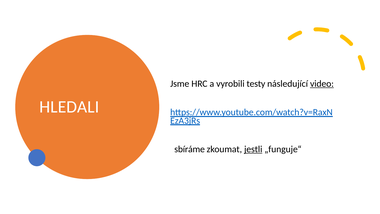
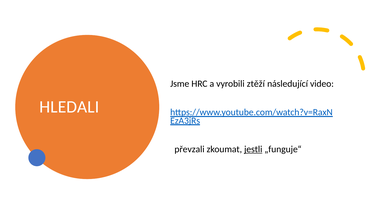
testy: testy -> ztěží (256, 84)
video underline: present -> none (322, 84)
sbíráme: sbíráme -> převzali (190, 149)
